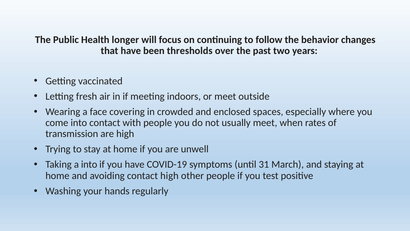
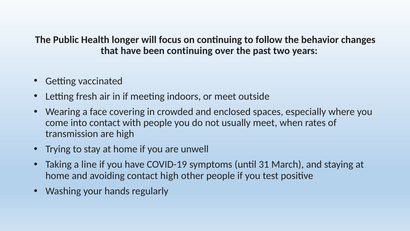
been thresholds: thresholds -> continuing (190, 51)
a into: into -> line (89, 164)
